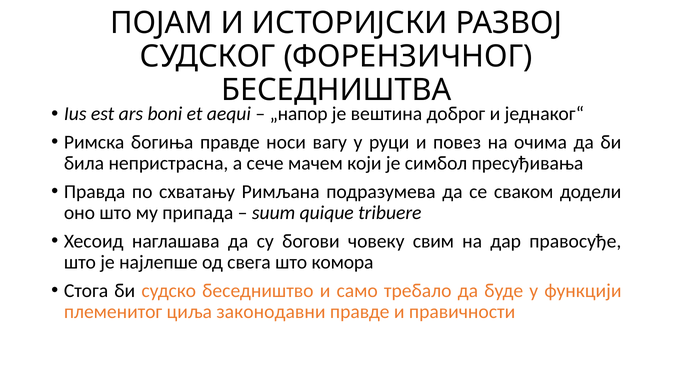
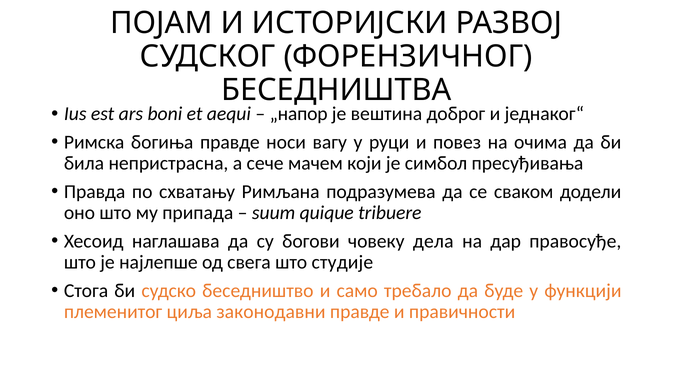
свим: свим -> дела (433, 241)
комора: комора -> студије (342, 262)
